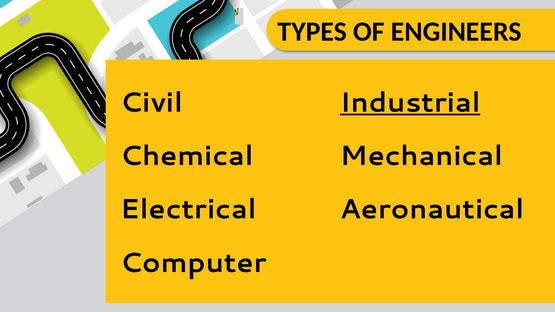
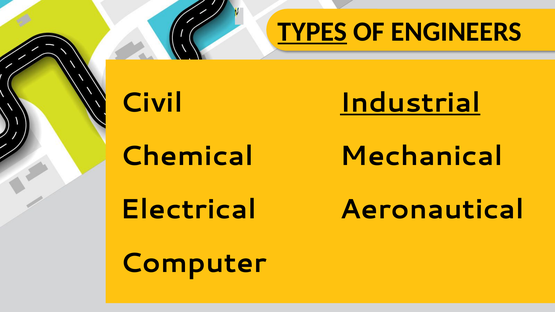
TYPES underline: none -> present (312, 32)
